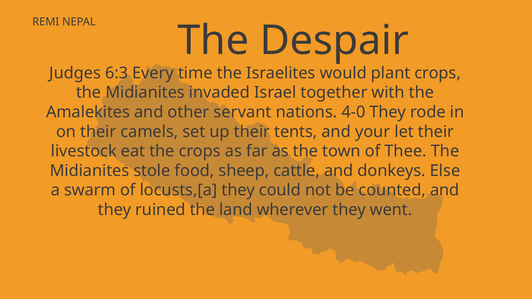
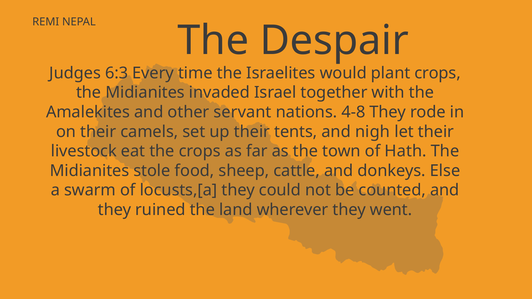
4-0: 4-0 -> 4-8 (353, 112)
your: your -> nigh (373, 132)
Thee: Thee -> Hath (406, 151)
